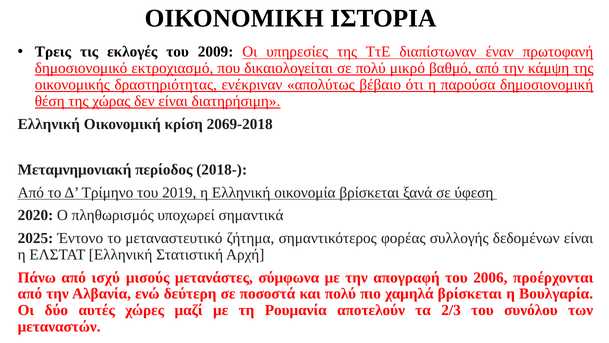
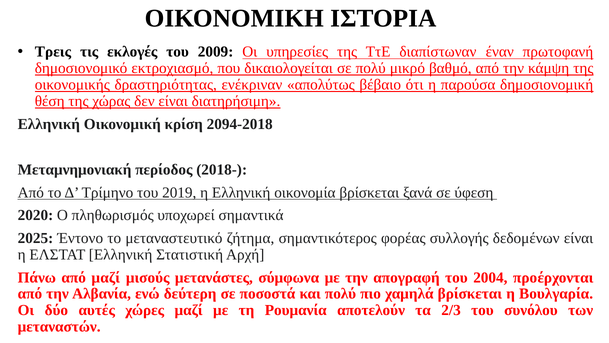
2069-2018: 2069-2018 -> 2094-2018 (240, 124)
από ισχύ: ισχύ -> μαζί (106, 277)
2006: 2006 -> 2004 (490, 277)
